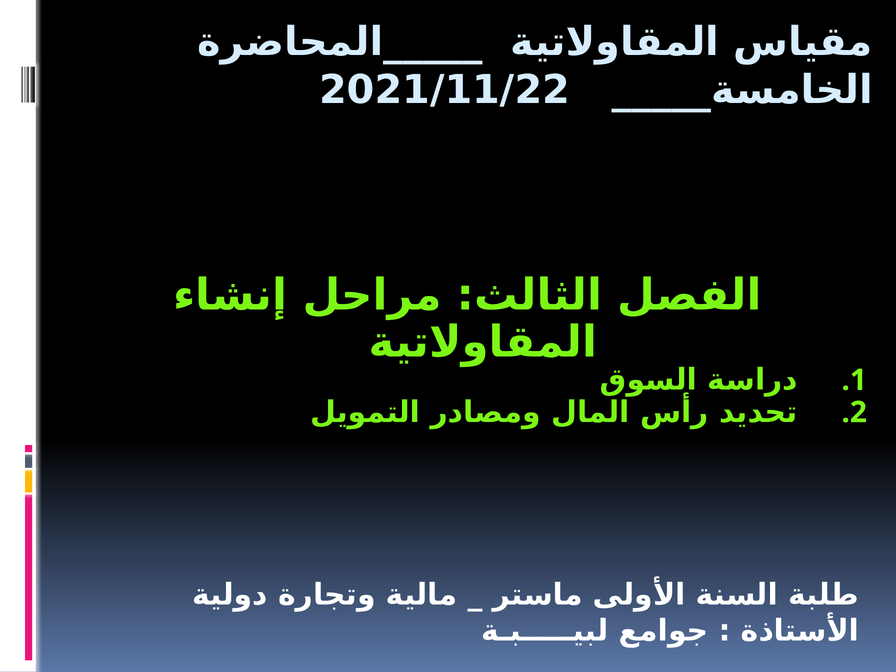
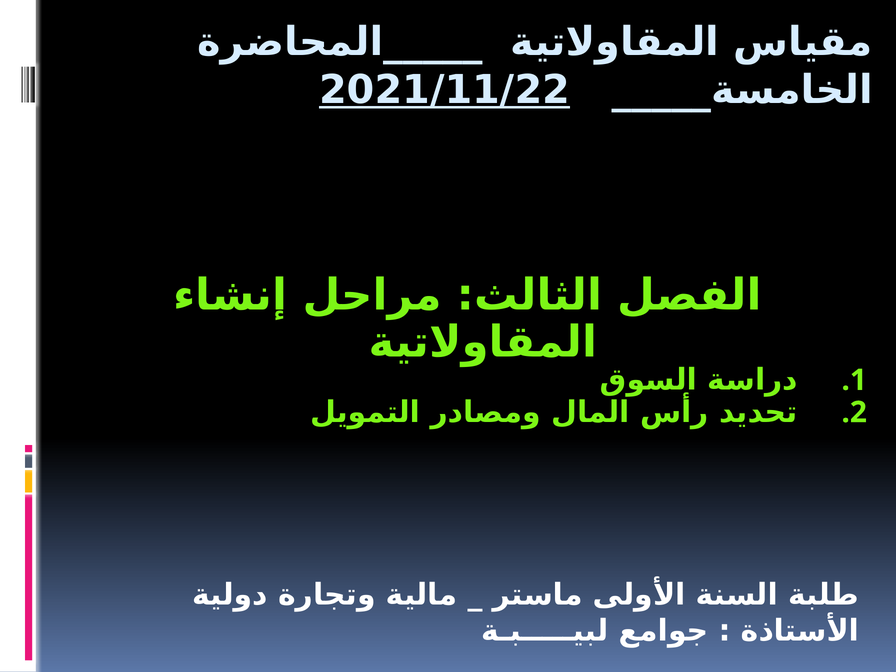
2021/11/22 underline: none -> present (445, 90)
